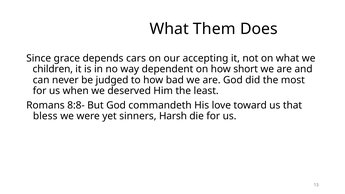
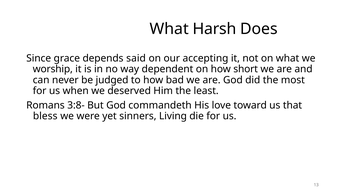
Them: Them -> Harsh (215, 29)
cars: cars -> said (136, 58)
children: children -> worship (53, 69)
8:8-: 8:8- -> 3:8- (76, 105)
Harsh: Harsh -> Living (173, 116)
